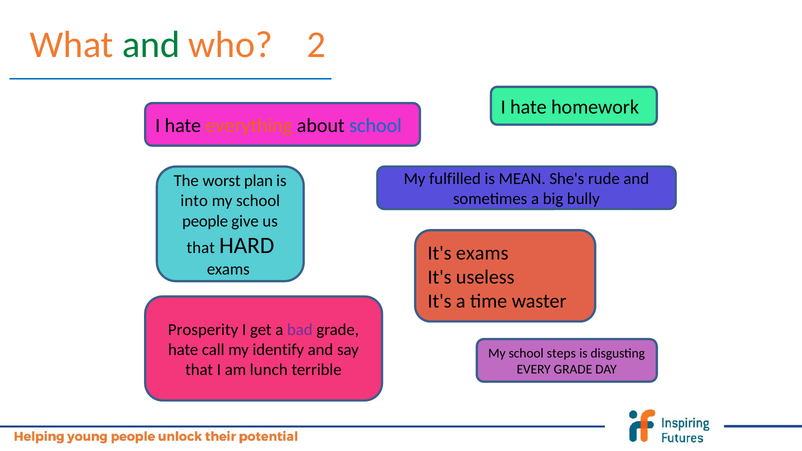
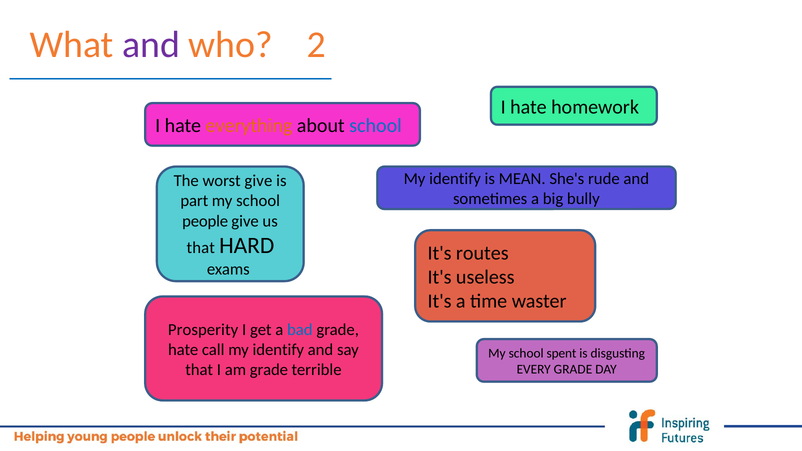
and colour: green -> purple (151, 45)
fulfilled: fulfilled -> identify (455, 179)
worst plan: plan -> give (258, 181)
into: into -> part (194, 201)
It's exams: exams -> routes (482, 253)
bad colour: purple -> blue (300, 330)
steps: steps -> spent (562, 353)
am lunch: lunch -> grade (269, 370)
